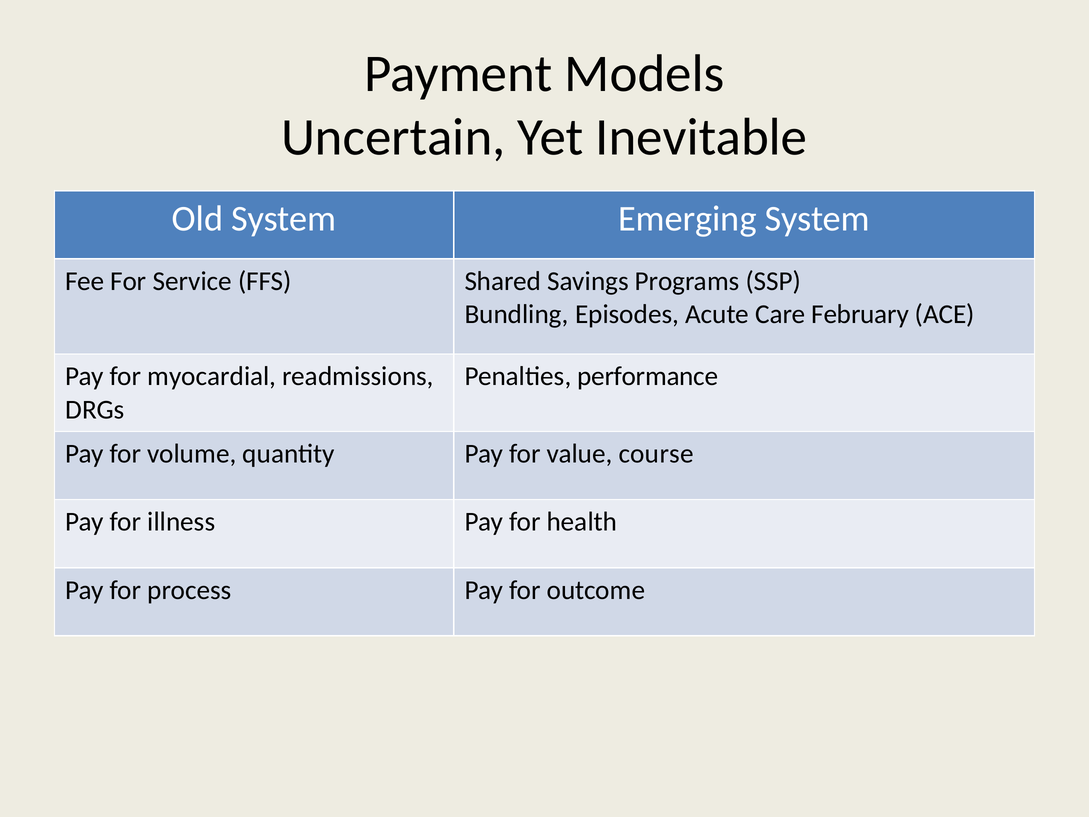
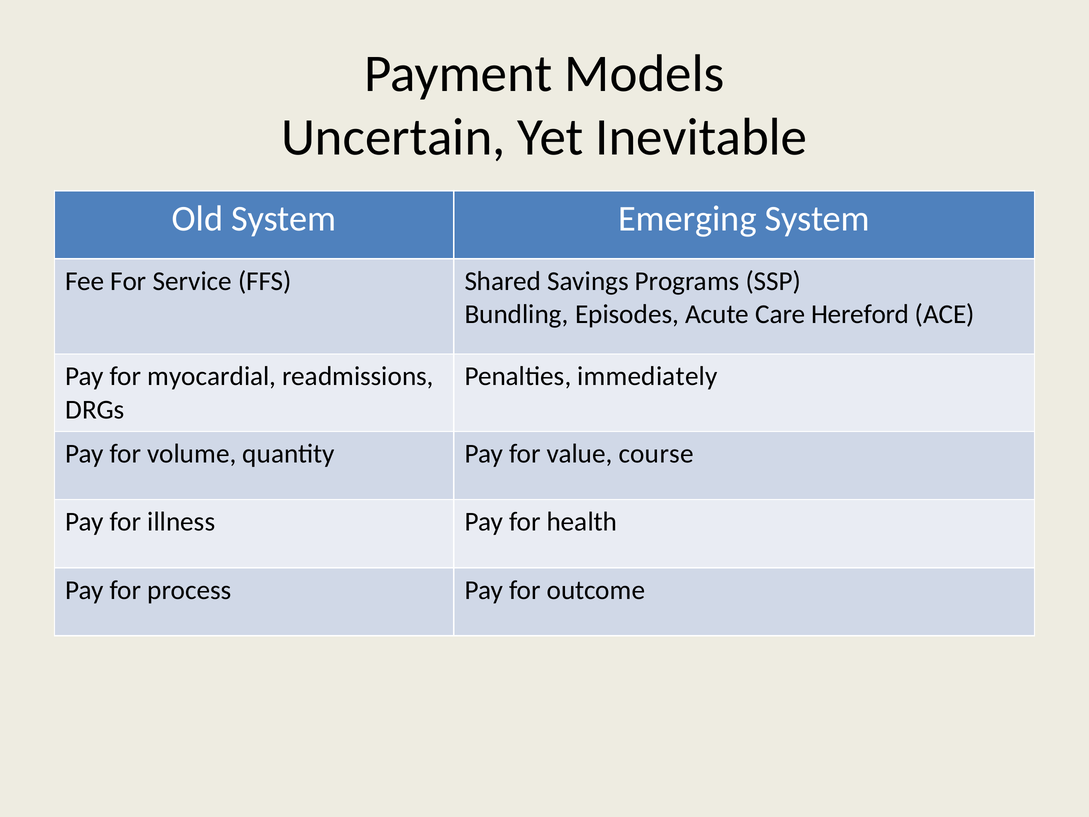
February: February -> Hereford (860, 314)
performance: performance -> immediately (647, 376)
